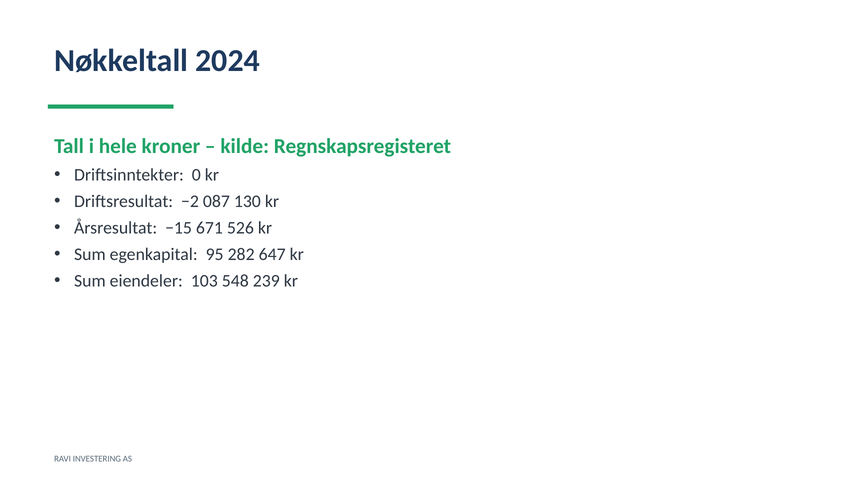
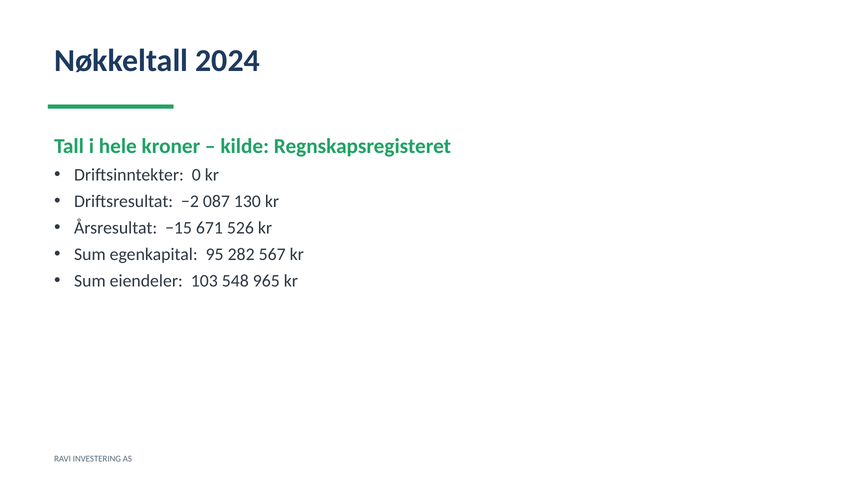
647: 647 -> 567 (272, 255)
239: 239 -> 965 (266, 281)
